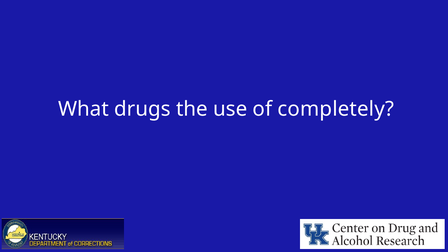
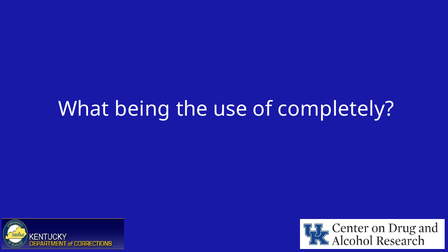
drugs: drugs -> being (142, 109)
